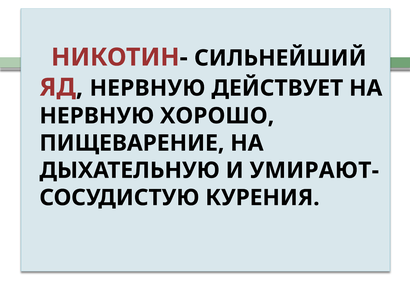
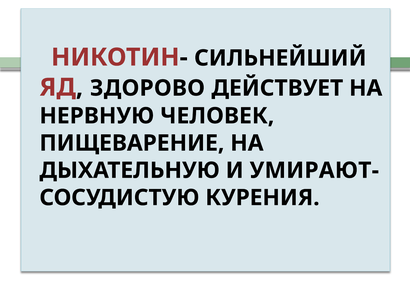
ЯД НЕРВНУЮ: НЕРВНУЮ -> ЗДОРОВО (147, 88)
ХОРОШО: ХОРОШО -> ЧЕЛОВЕК (217, 116)
